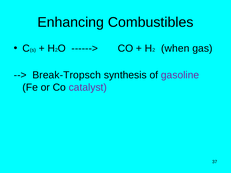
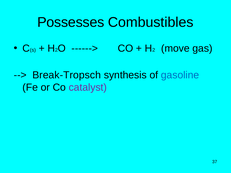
Enhancing: Enhancing -> Possesses (71, 22)
when: when -> move (175, 48)
gasoline colour: purple -> blue (180, 75)
